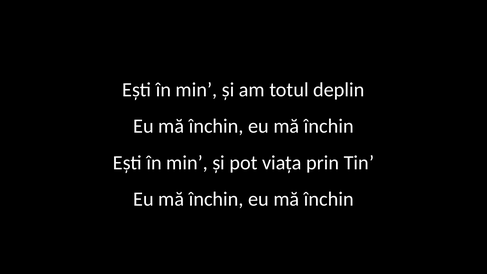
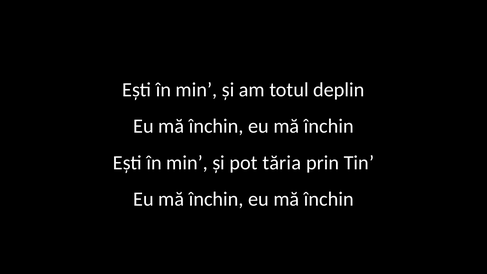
viața: viața -> tăria (282, 163)
